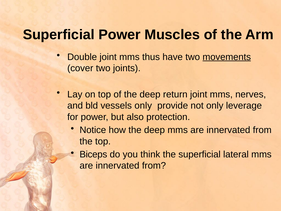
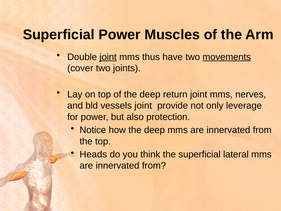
joint underline: none -> present (108, 57)
vessels only: only -> joint (143, 106)
Biceps: Biceps -> Heads (93, 154)
